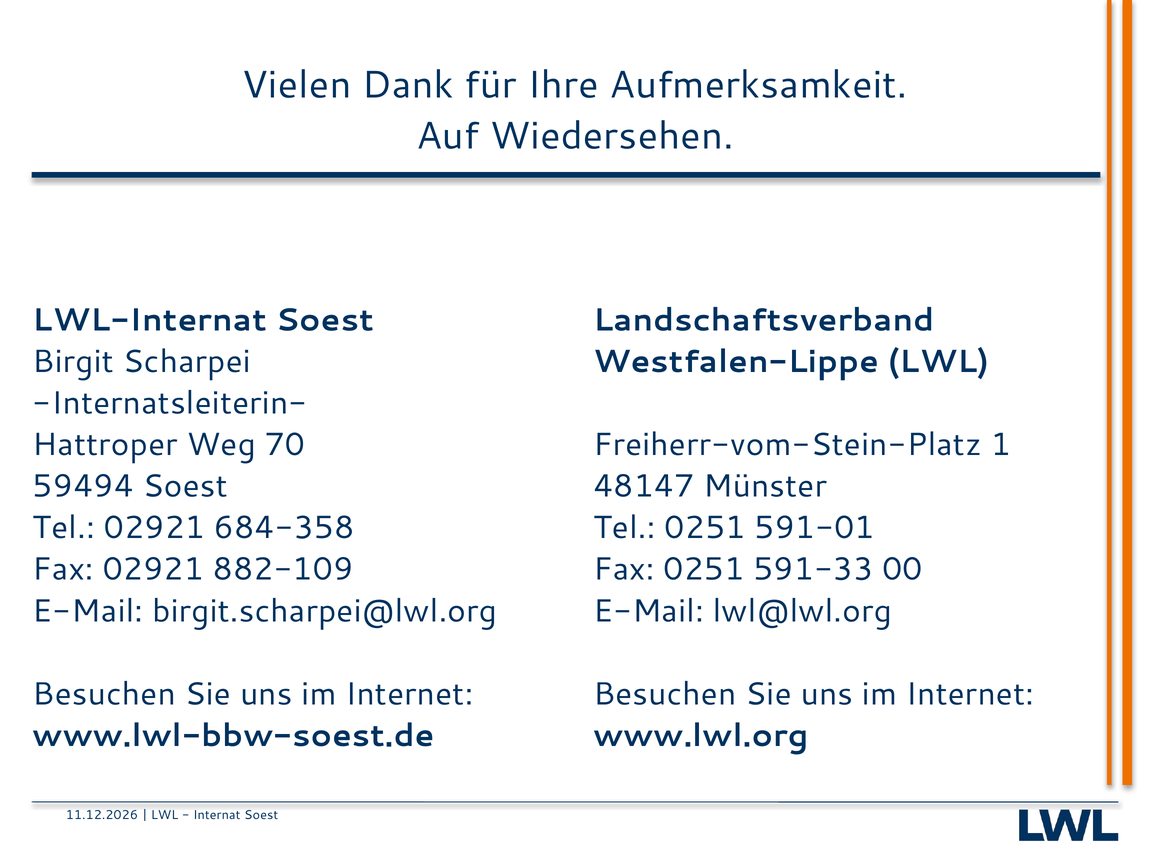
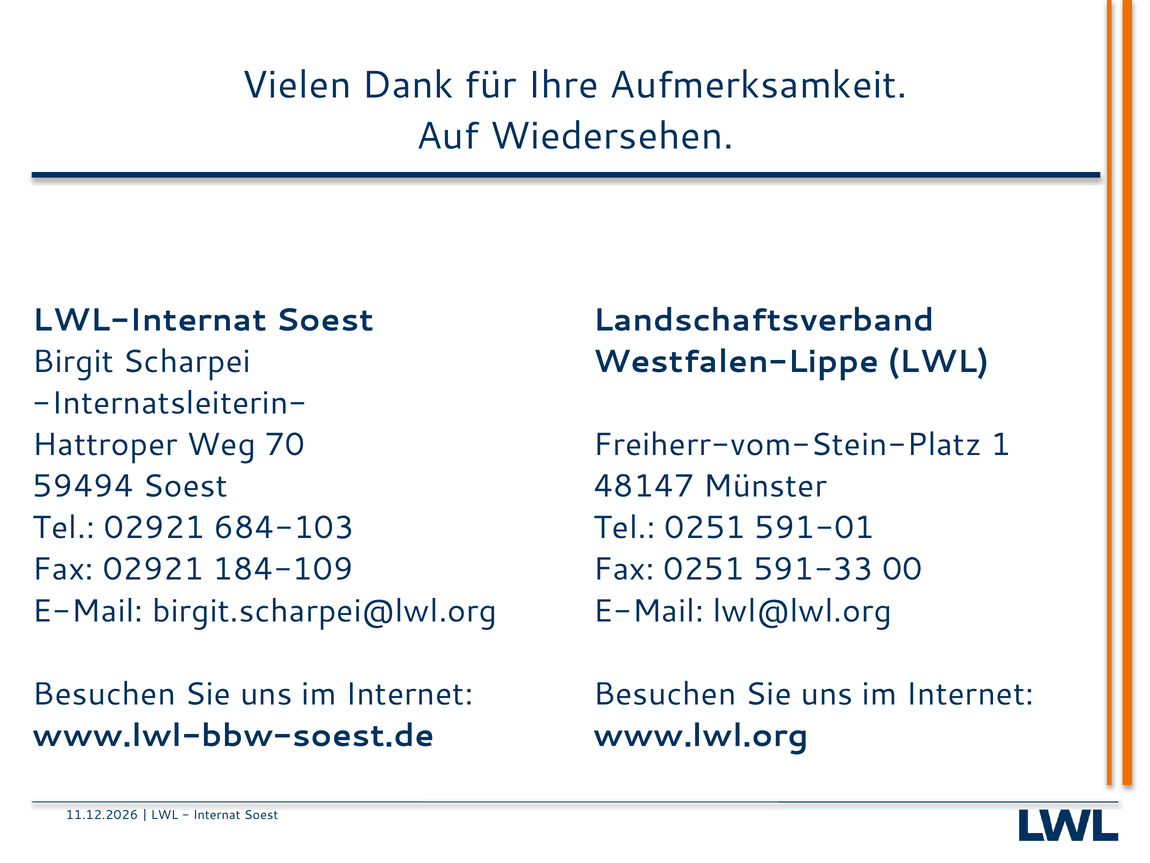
684-358: 684-358 -> 684-103 (284, 528)
882-109: 882-109 -> 184-109 (283, 569)
